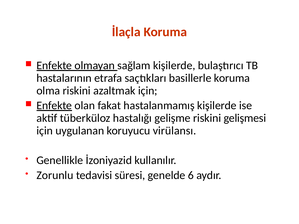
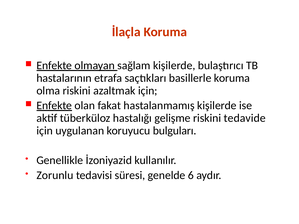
gelişmesi: gelişmesi -> tedavide (245, 118)
virülansı: virülansı -> bulguları (175, 131)
